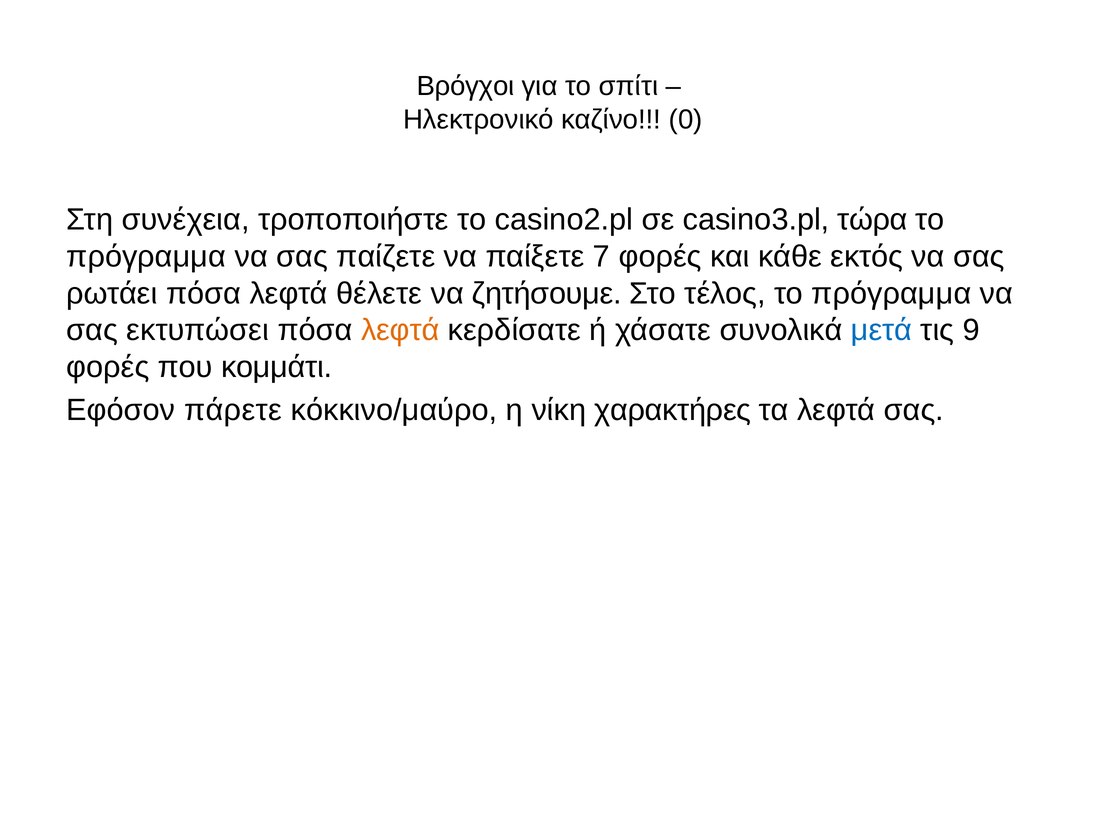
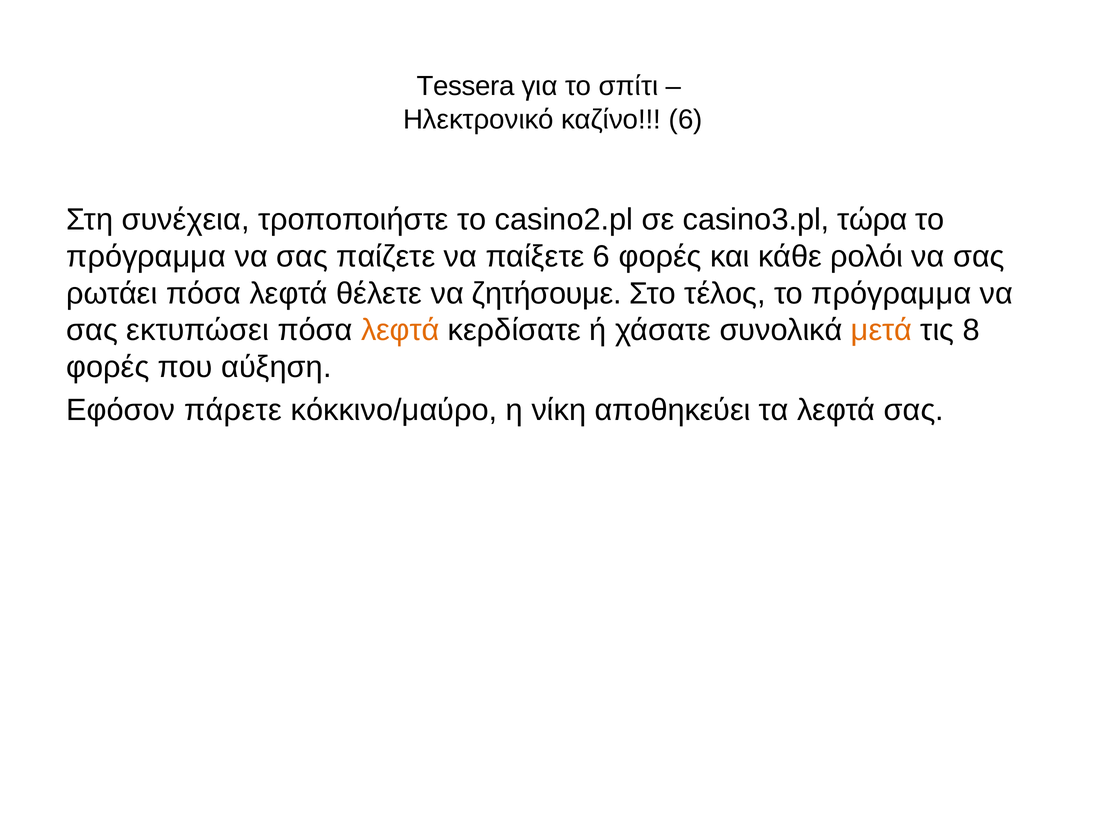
Βρόγχοι: Βρόγχοι -> Tessera (466, 86)
καζίνο 0: 0 -> 6 (686, 120)
παίξετε 7: 7 -> 6 (601, 257)
εκτός: εκτός -> ρολόι (867, 257)
μετά colour: blue -> orange (881, 330)
9: 9 -> 8 (971, 330)
κομμάτι: κομμάτι -> αύξηση (276, 367)
χαρακτήρες: χαρακτήρες -> αποθηκεύει (673, 410)
